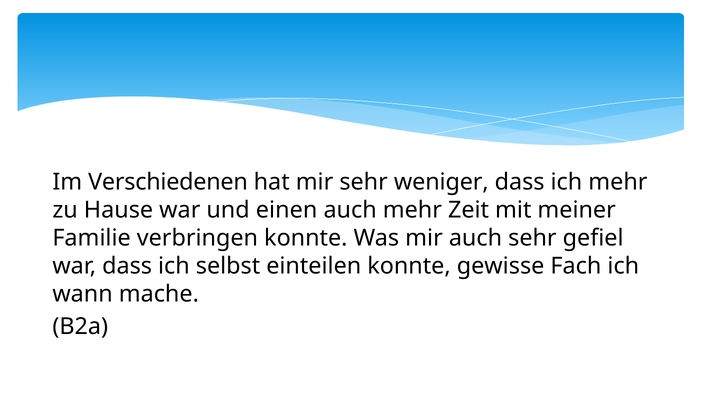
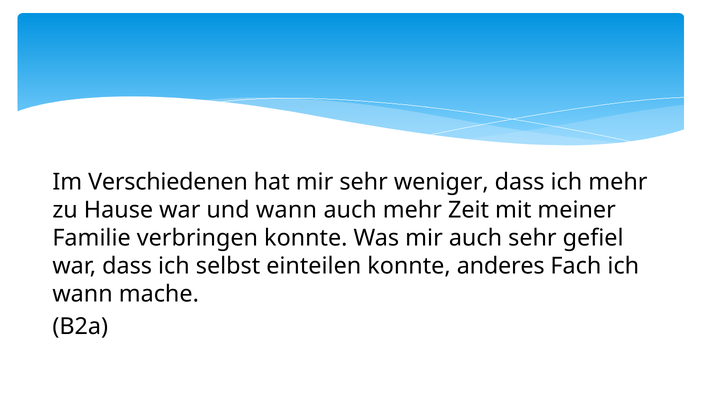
und einen: einen -> wann (287, 210)
gewisse: gewisse -> anderes (501, 266)
